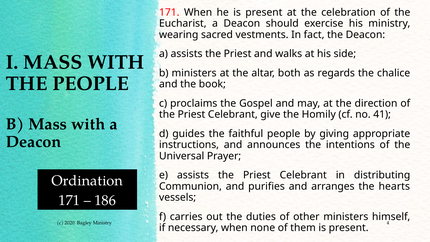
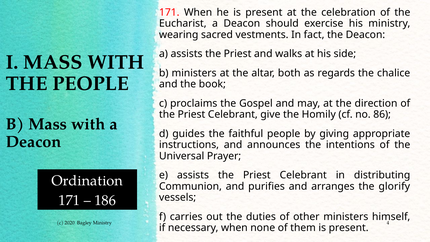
41: 41 -> 86 (382, 115)
hearts: hearts -> glorify (394, 186)
